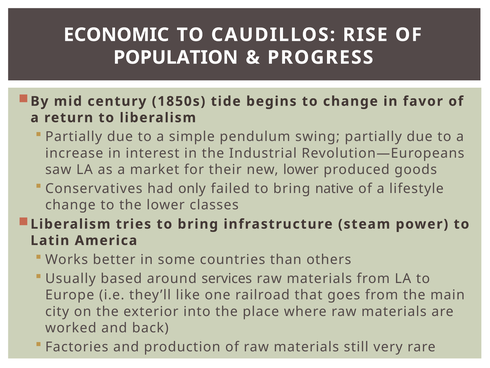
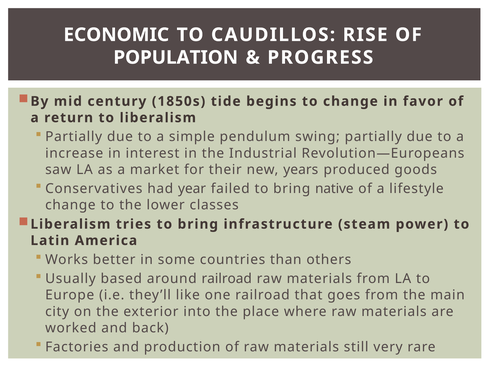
new lower: lower -> years (301, 169)
only: only -> year (192, 188)
around services: services -> railroad (227, 278)
